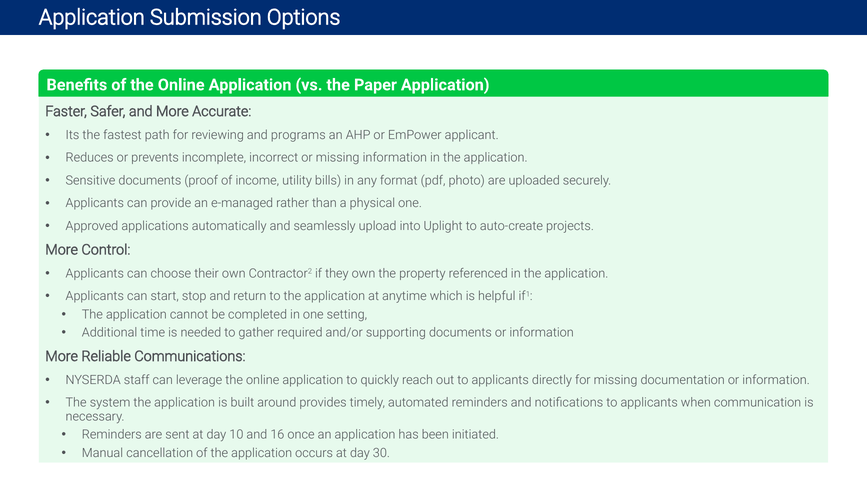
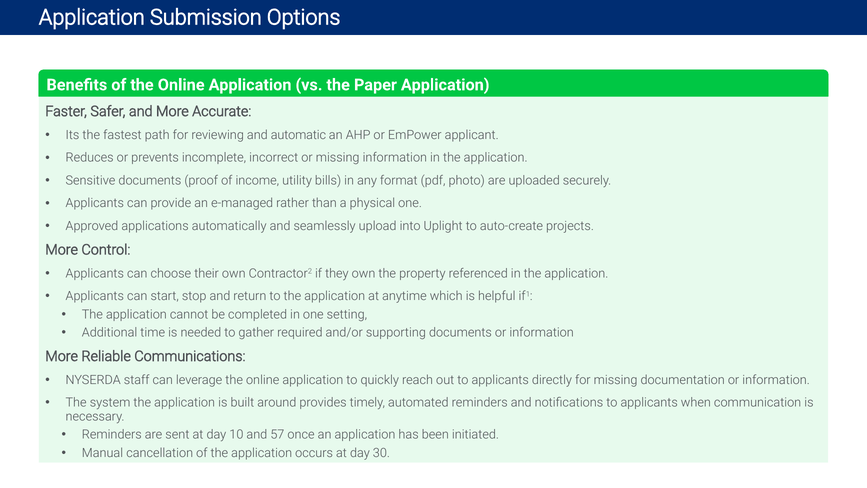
programs: programs -> automatic (298, 135)
16: 16 -> 57 (277, 434)
